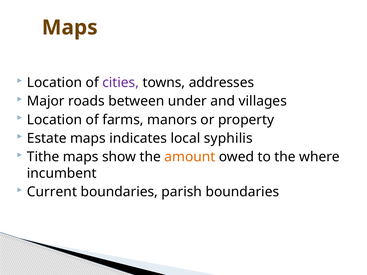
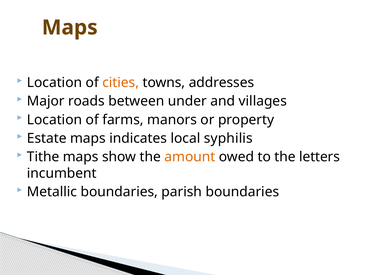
cities colour: purple -> orange (121, 83)
where: where -> letters (320, 157)
Current: Current -> Metallic (52, 192)
